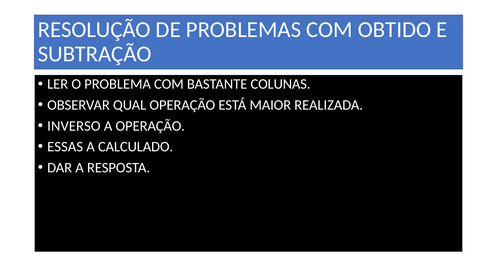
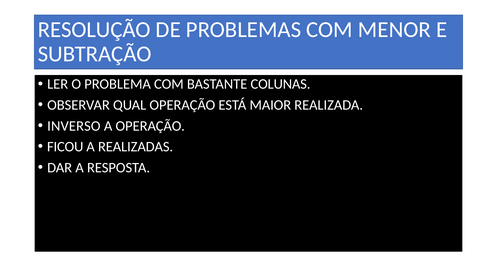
OBTIDO: OBTIDO -> MENOR (394, 29)
ESSAS: ESSAS -> FICOU (65, 147)
CALCULADO: CALCULADO -> REALIZADAS (136, 147)
